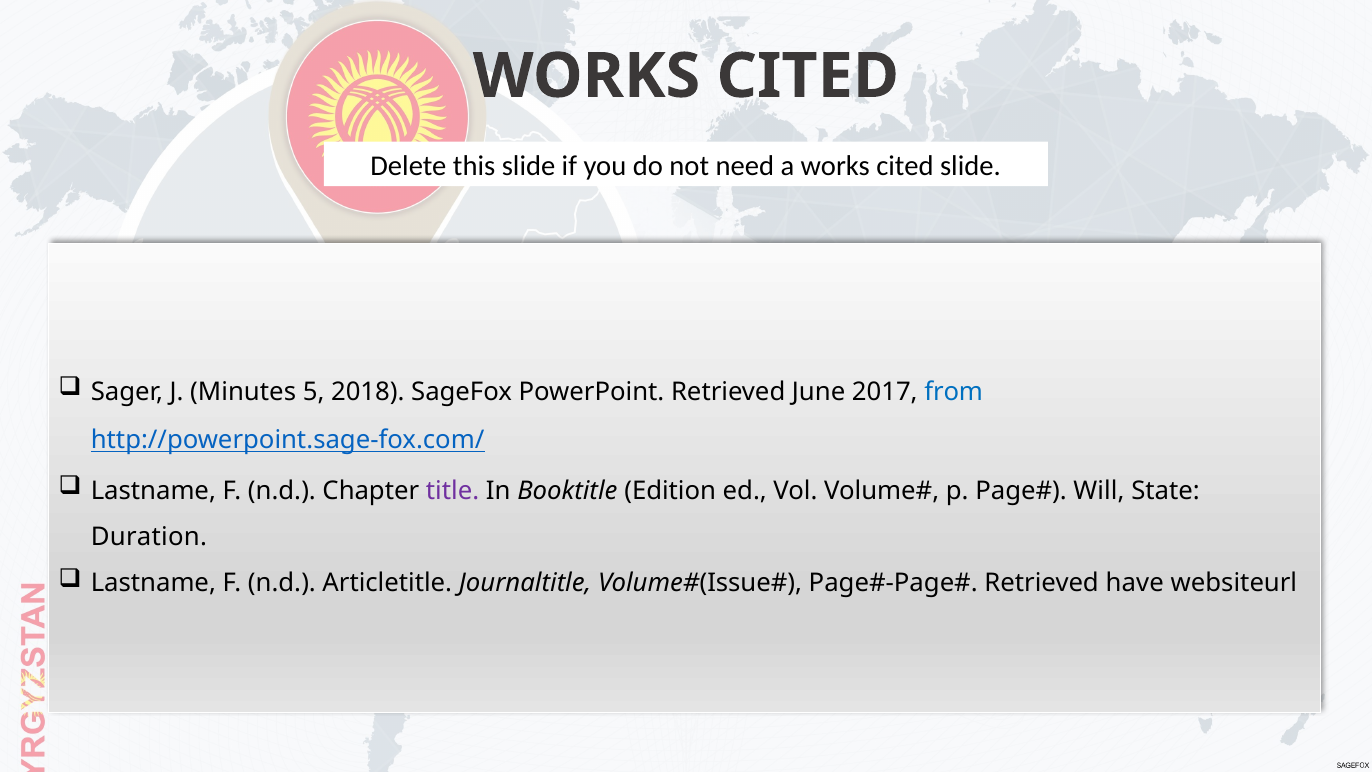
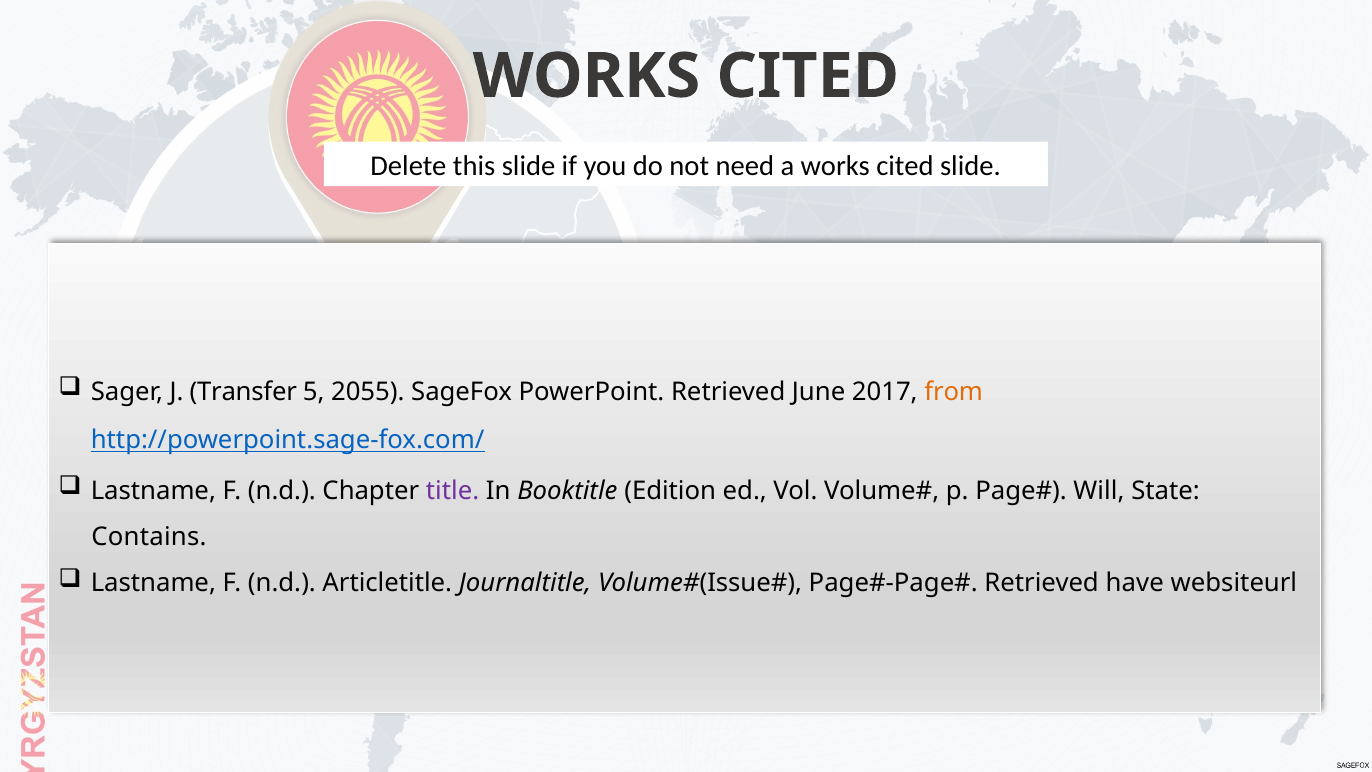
Minutes: Minutes -> Transfer (243, 392)
2018: 2018 -> 2055 (368, 392)
from colour: blue -> orange (954, 392)
Duration: Duration -> Contains (149, 537)
